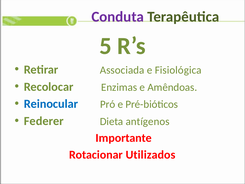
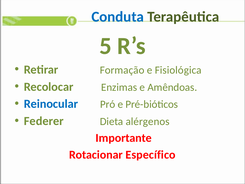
Conduta colour: purple -> blue (118, 17)
Associada: Associada -> Formação (122, 70)
antígenos: antígenos -> alérgenos (148, 121)
Utilizados: Utilizados -> Específico (151, 154)
